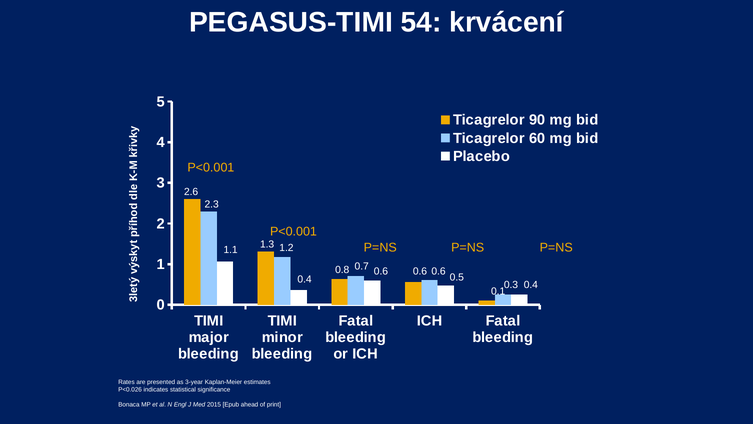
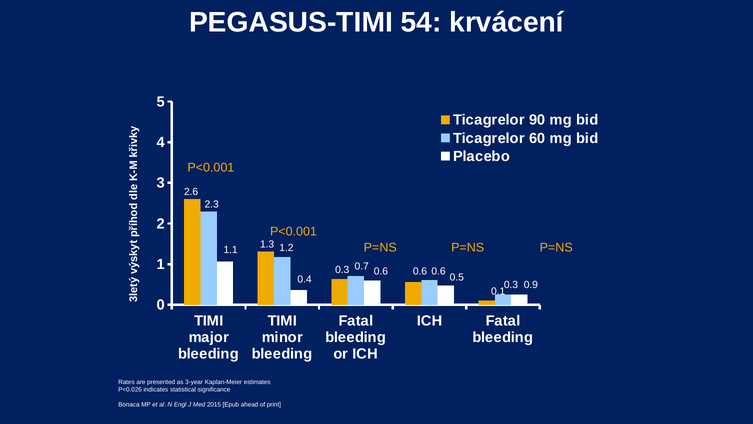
0.8: 0.8 -> 0.3 (342, 269)
0.3 0.4: 0.4 -> 0.9 (531, 285)
